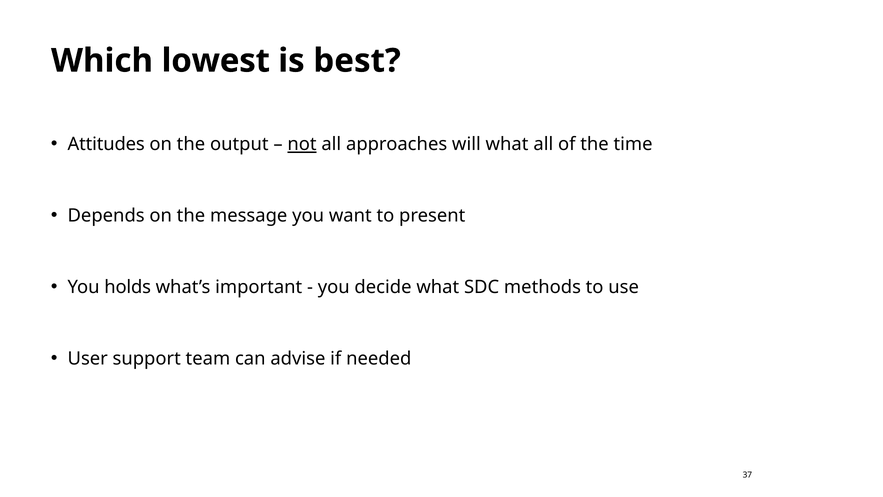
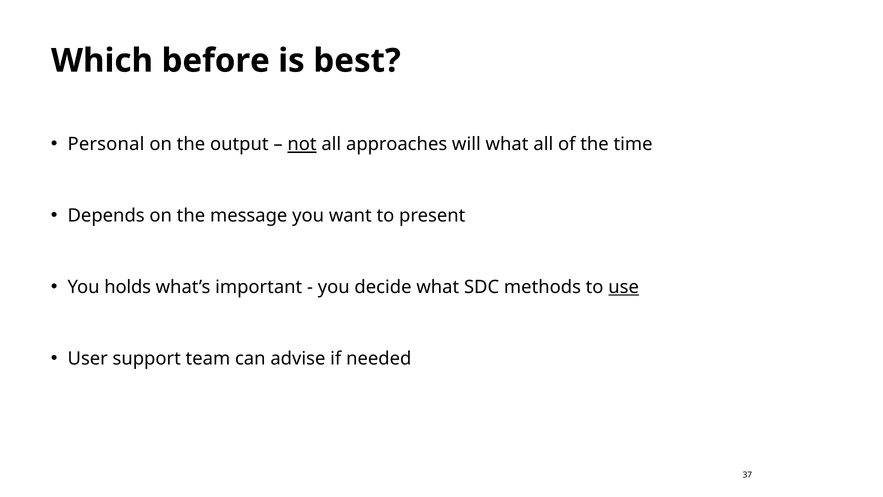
lowest: lowest -> before (216, 61)
Attitudes: Attitudes -> Personal (106, 144)
use underline: none -> present (624, 287)
